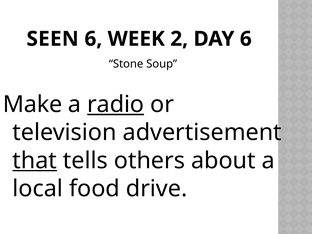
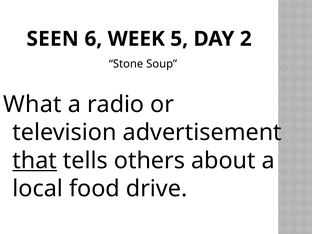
2: 2 -> 5 (179, 39)
DAY 6: 6 -> 2 (246, 39)
Make: Make -> What (32, 104)
radio underline: present -> none (116, 104)
